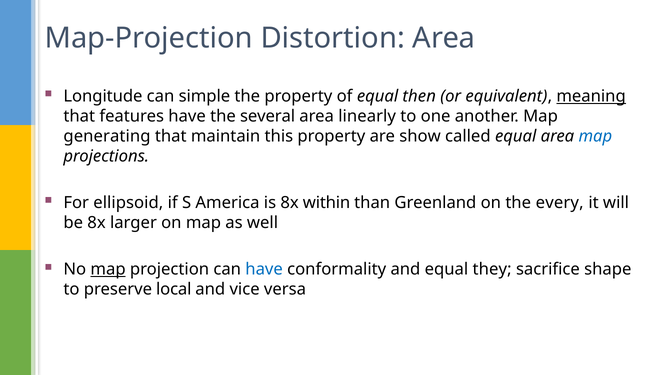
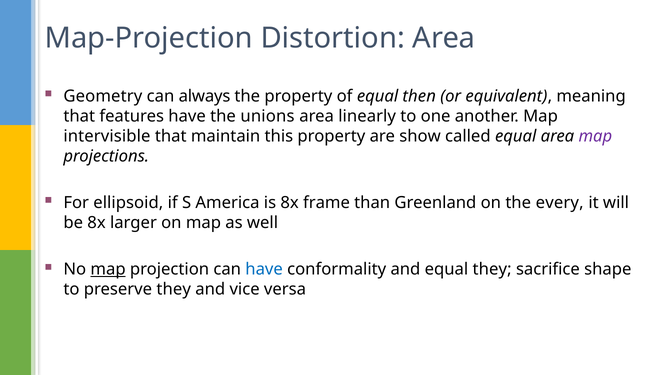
Longitude: Longitude -> Geometry (103, 96)
simple: simple -> always (205, 96)
meaning underline: present -> none (591, 96)
several: several -> unions (267, 116)
generating: generating -> intervisible (107, 136)
map colour: blue -> purple (595, 136)
within: within -> frame (326, 203)
preserve local: local -> they (174, 289)
